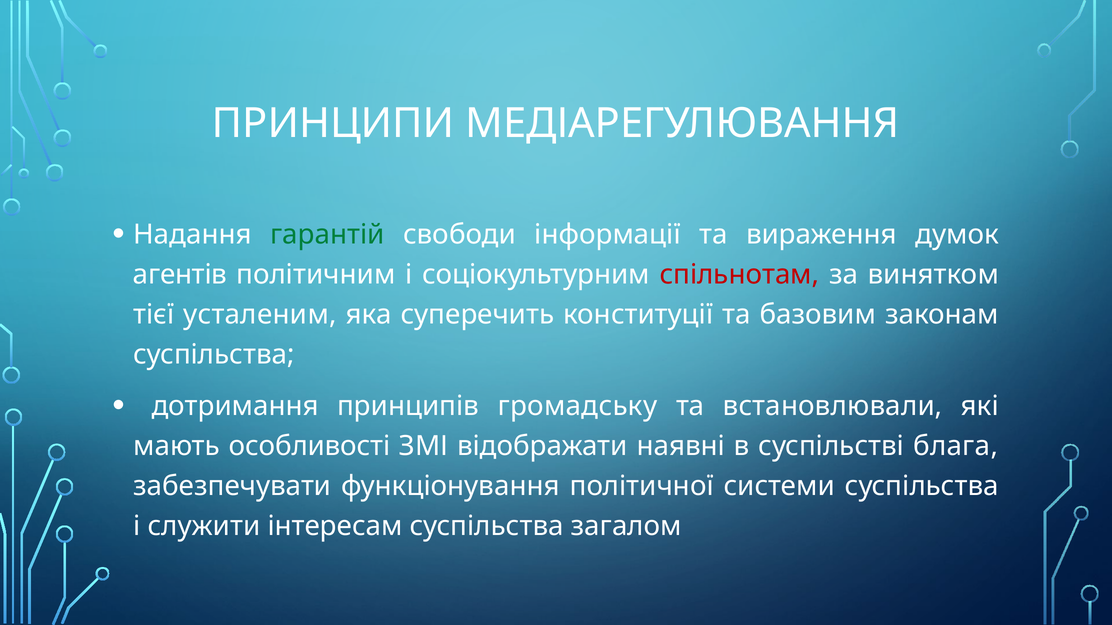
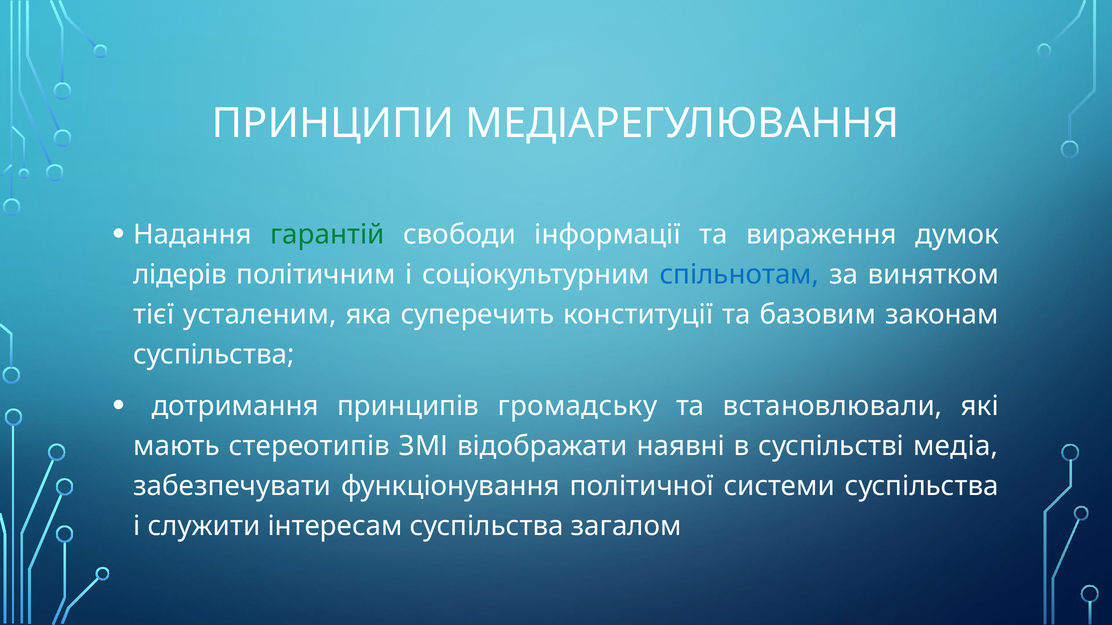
агентів: агентів -> лідерів (180, 275)
спільнотам colour: red -> blue (739, 275)
особливості: особливості -> стереотипів (309, 446)
блага: блага -> медіа (956, 446)
